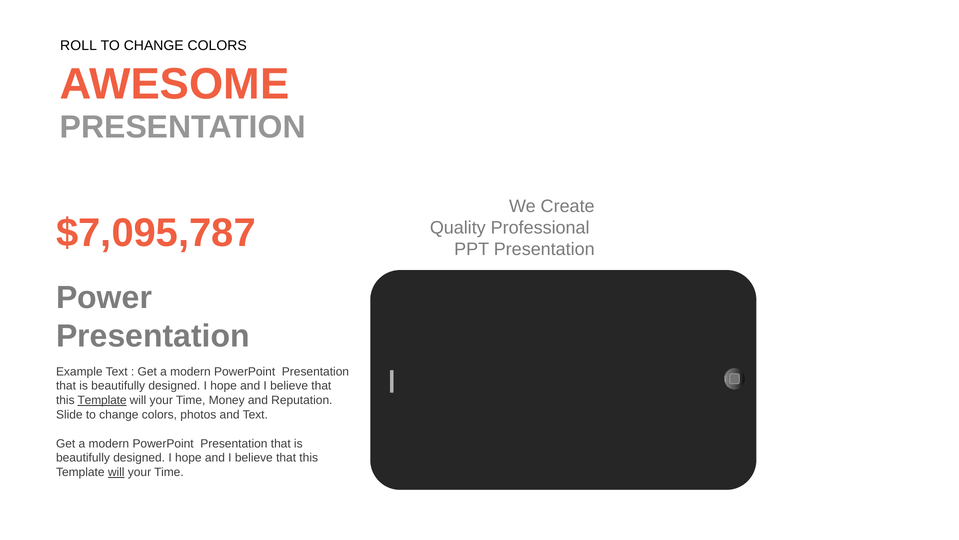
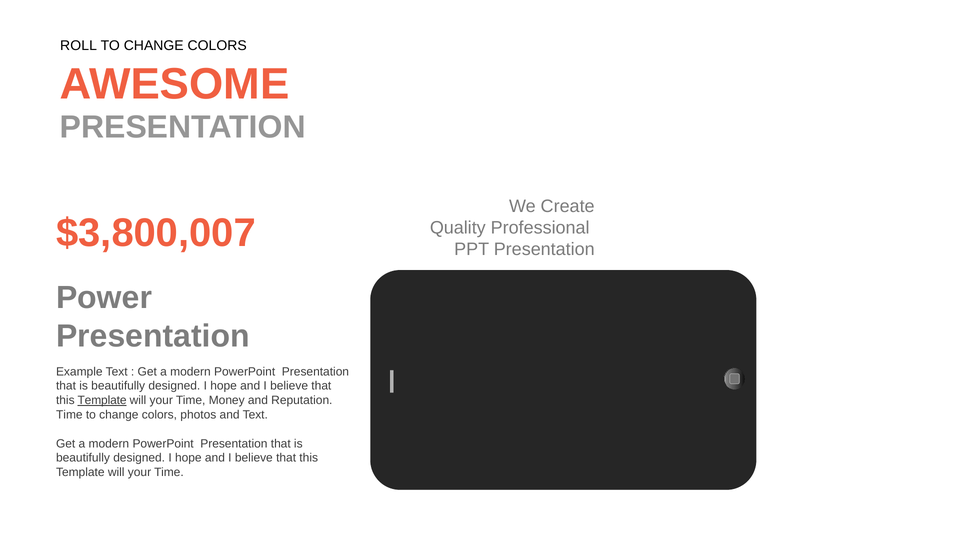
$7,095,787: $7,095,787 -> $3,800,007 (156, 233)
Slide: Slide -> Time (69, 414)
will underline: present -> none (116, 472)
